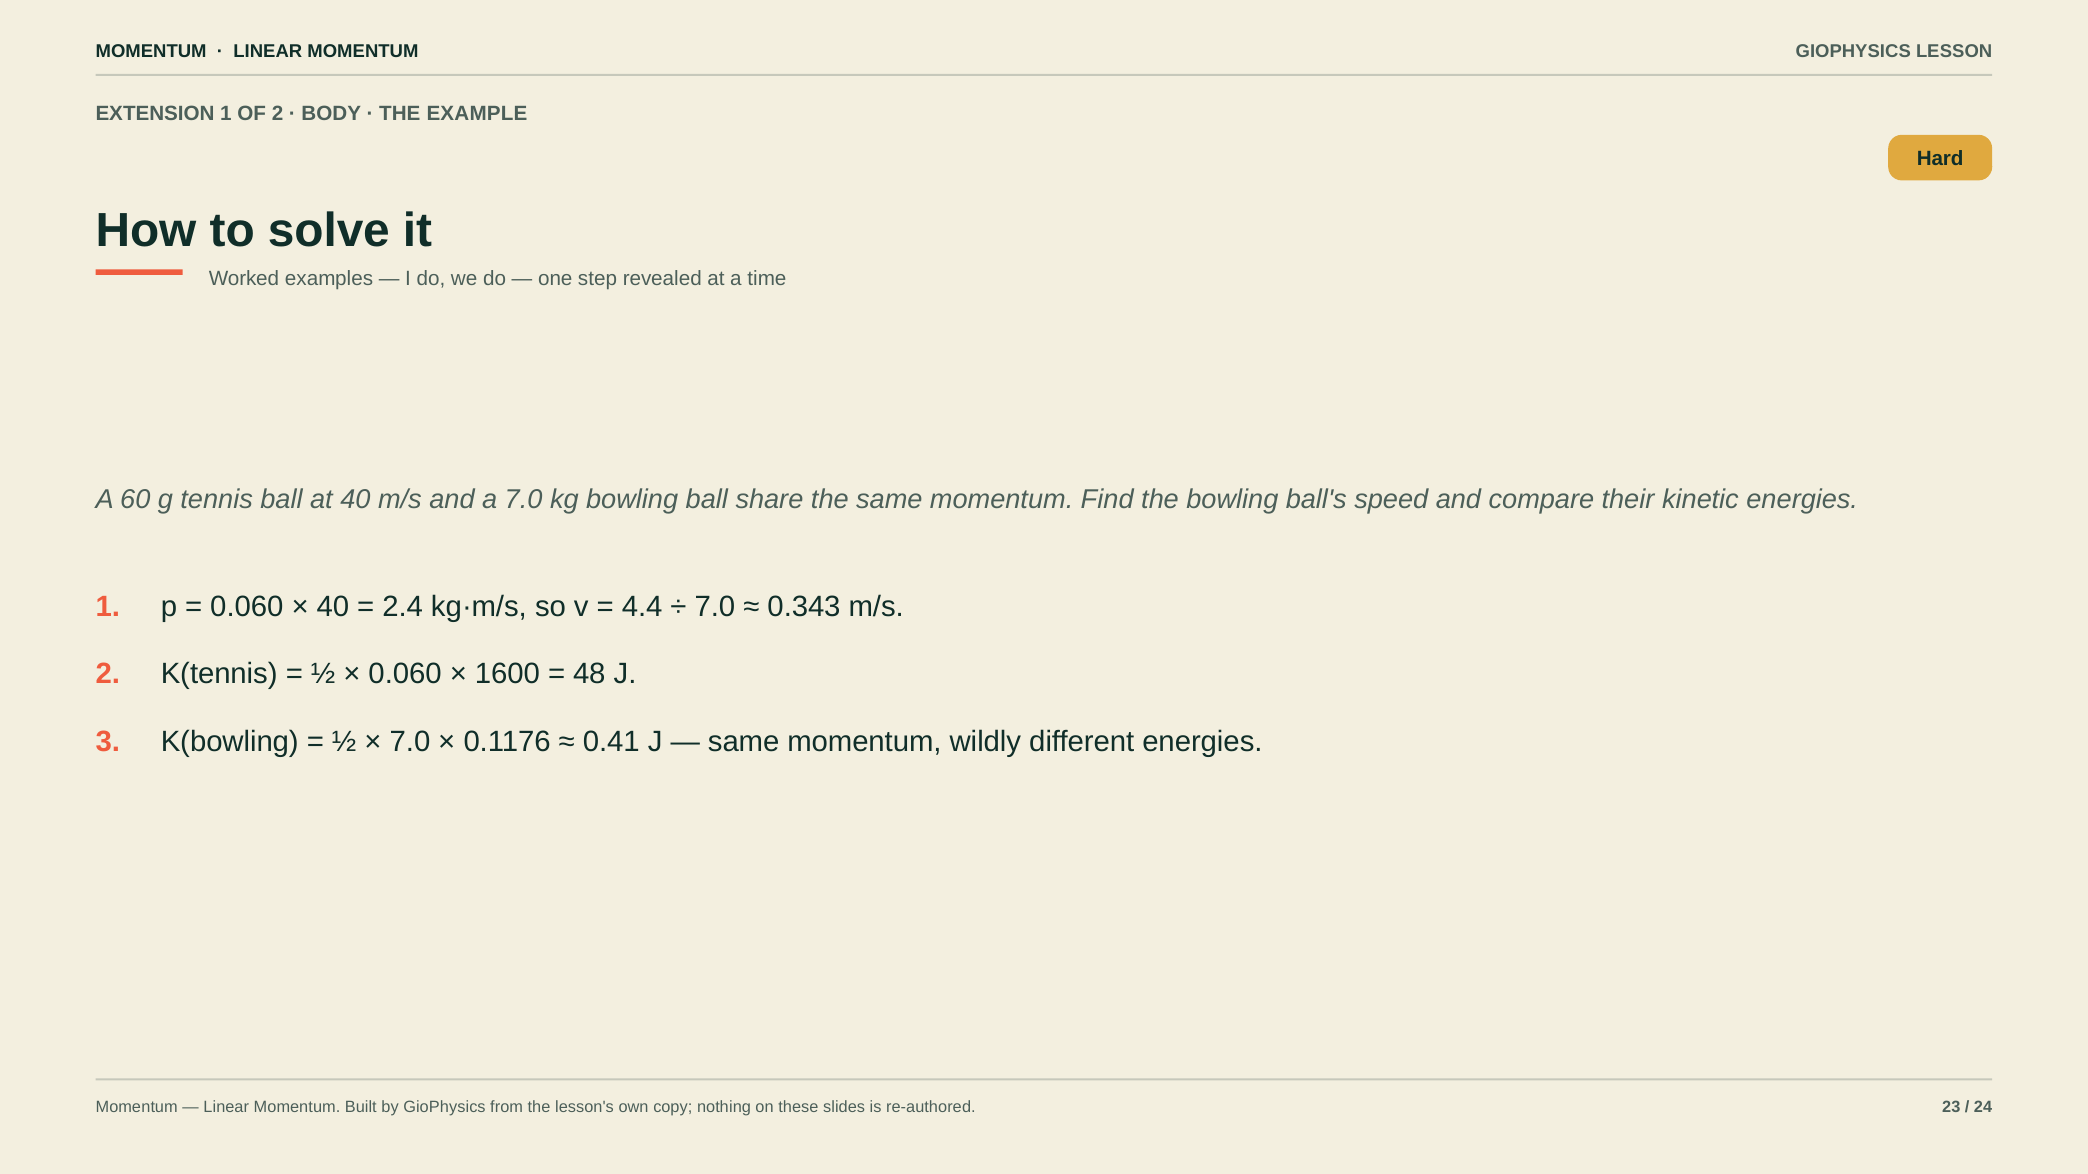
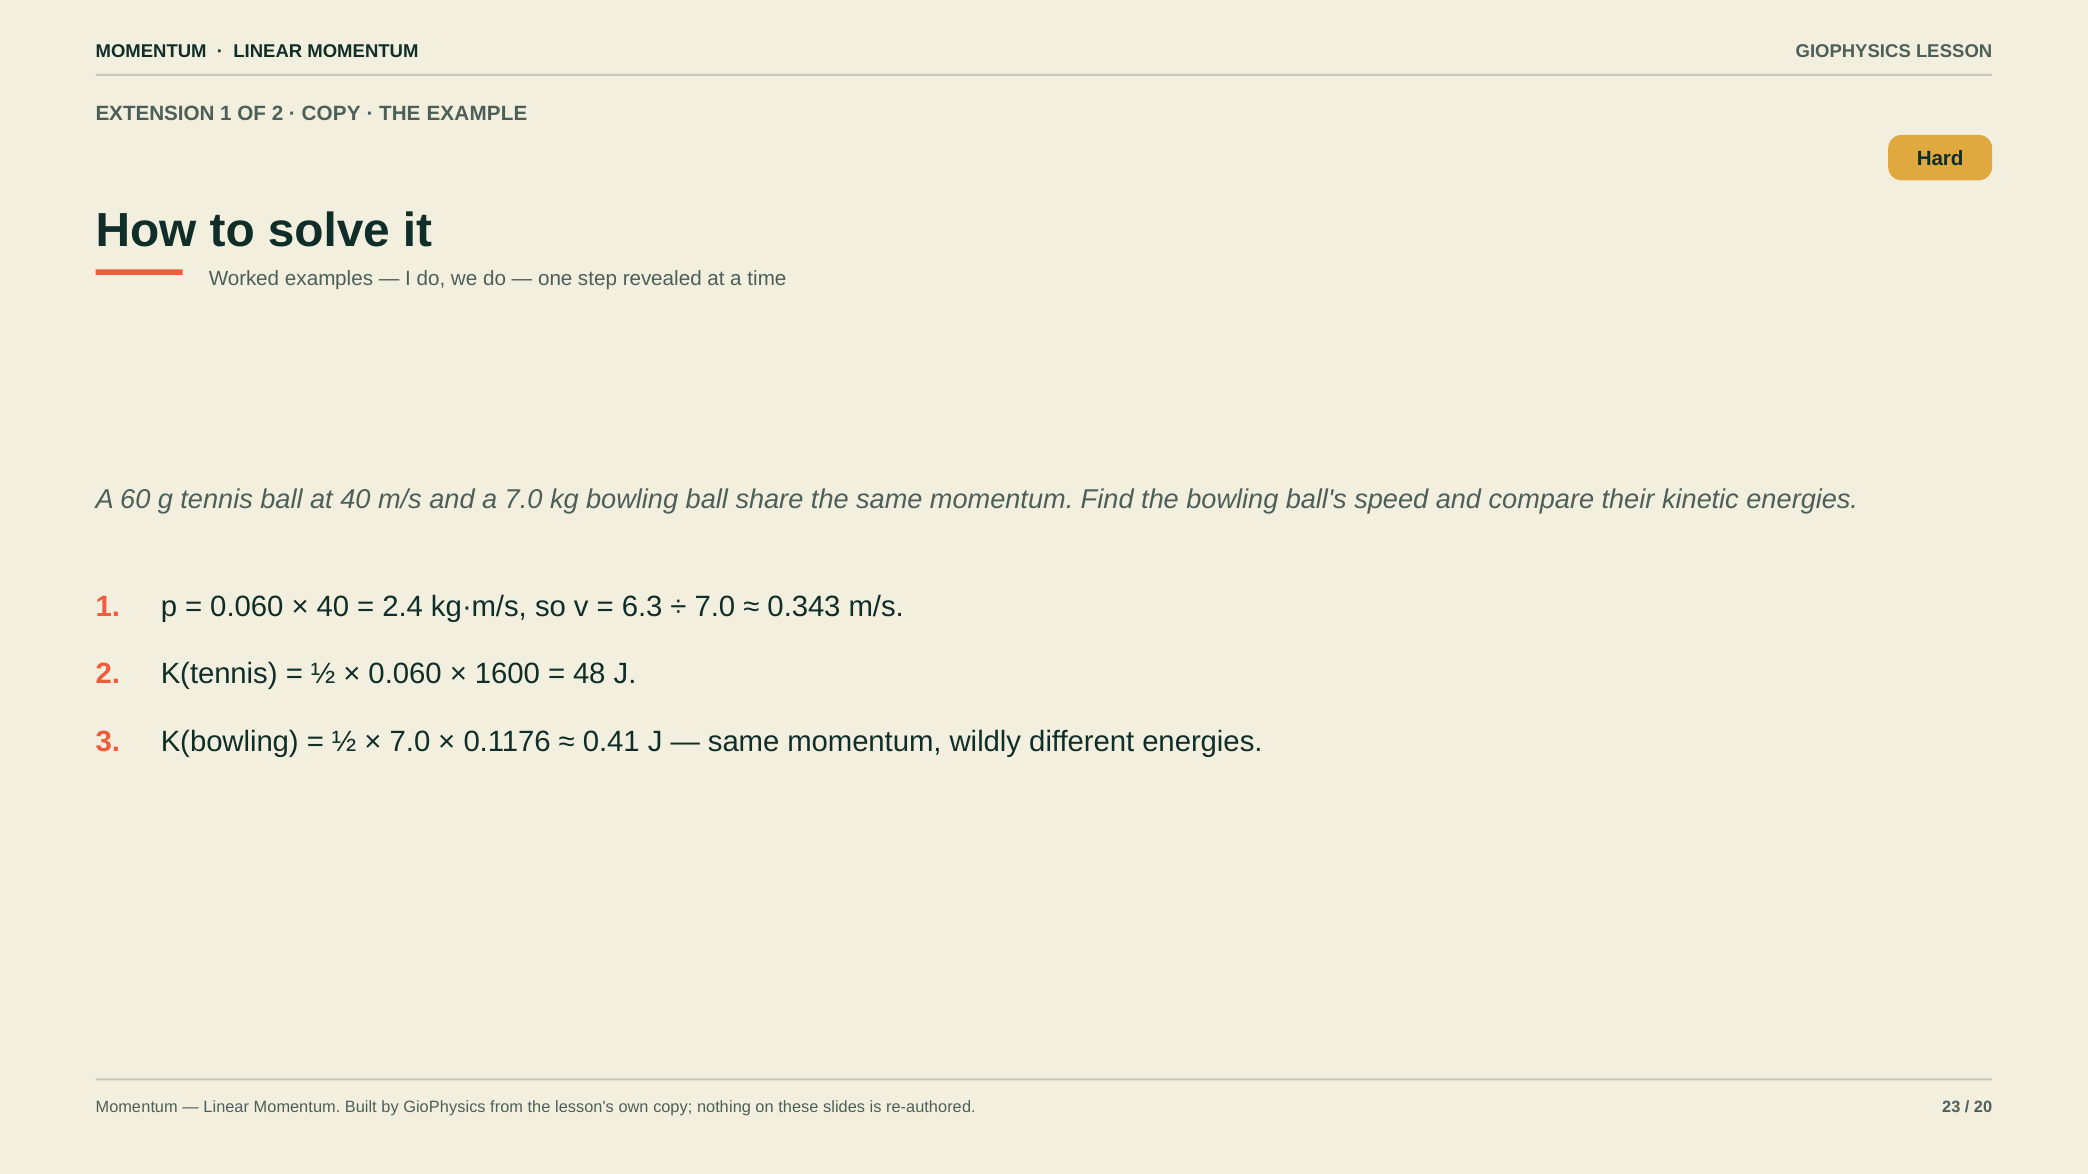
BODY: BODY -> COPY (331, 114)
4.4: 4.4 -> 6.3 (642, 607)
24: 24 -> 20 (1983, 1107)
